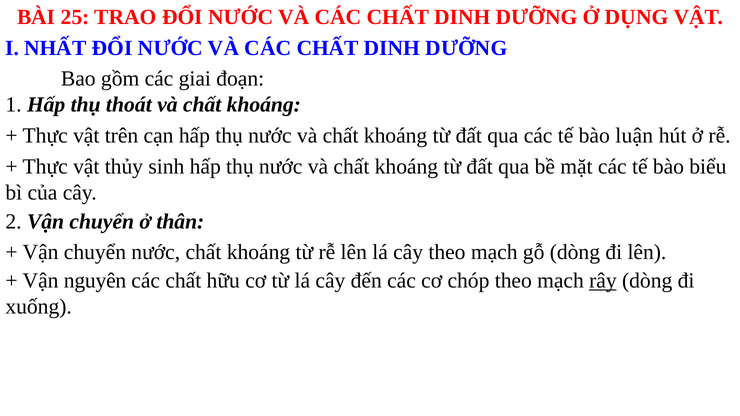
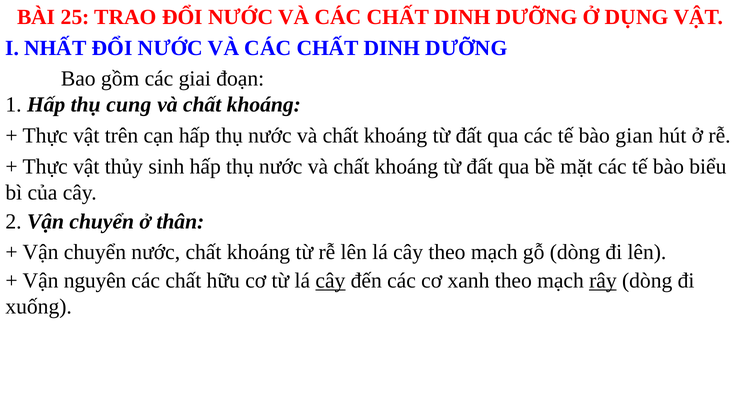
thoát: thoát -> cung (129, 105)
luận: luận -> gian (634, 136)
cây underline: none -> present (330, 281)
chóp: chóp -> xanh (468, 281)
